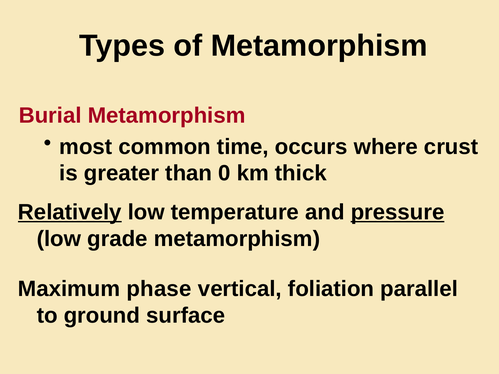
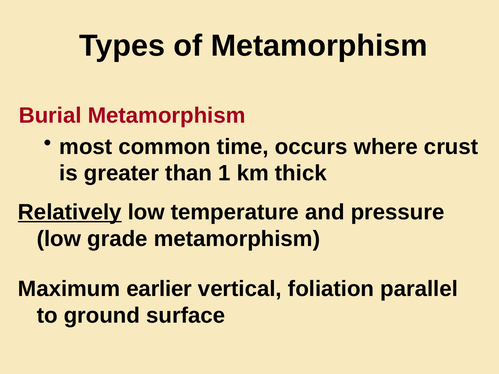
0: 0 -> 1 (224, 173)
pressure underline: present -> none (398, 212)
phase: phase -> earlier (159, 289)
